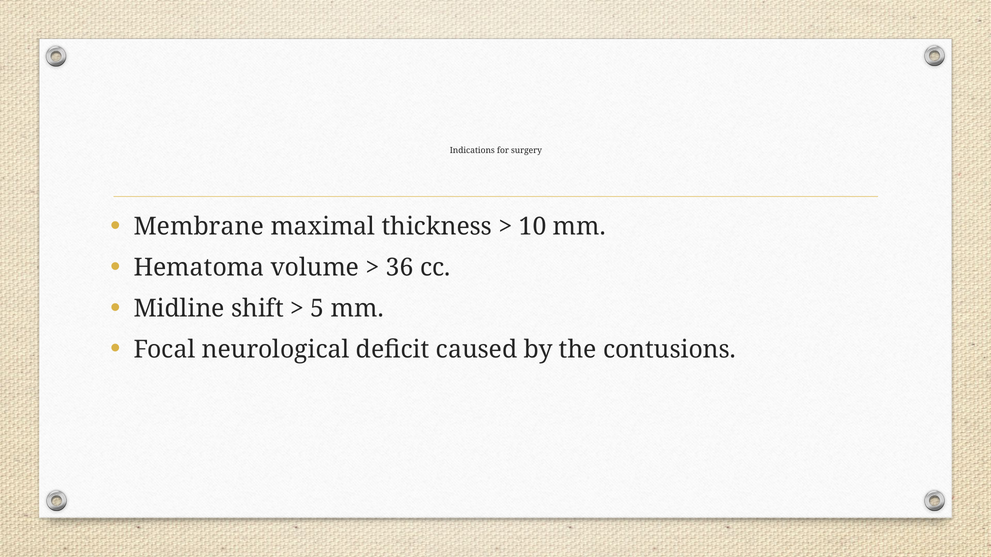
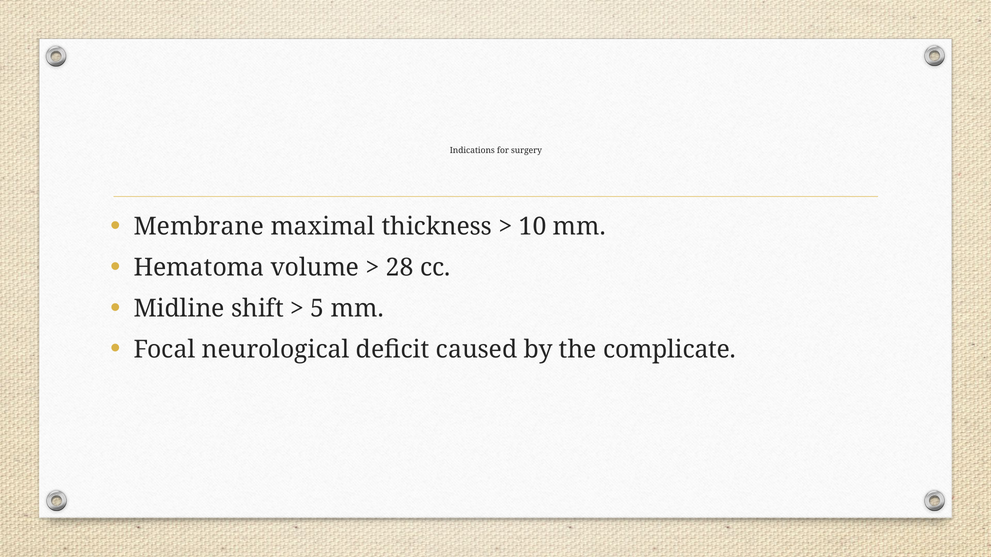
36: 36 -> 28 (400, 268)
contusions: contusions -> complicate (670, 350)
